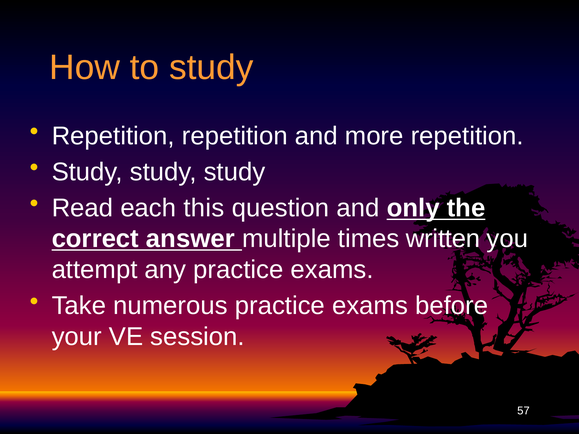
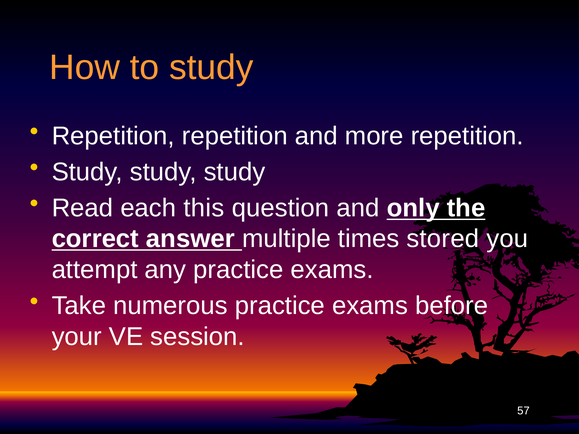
written: written -> stored (443, 239)
